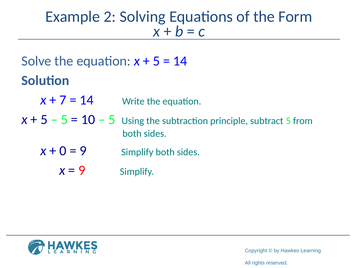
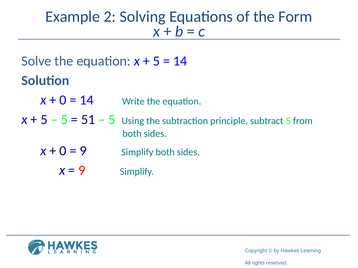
7: 7 -> 0 (63, 100)
10: 10 -> 51 (88, 120)
